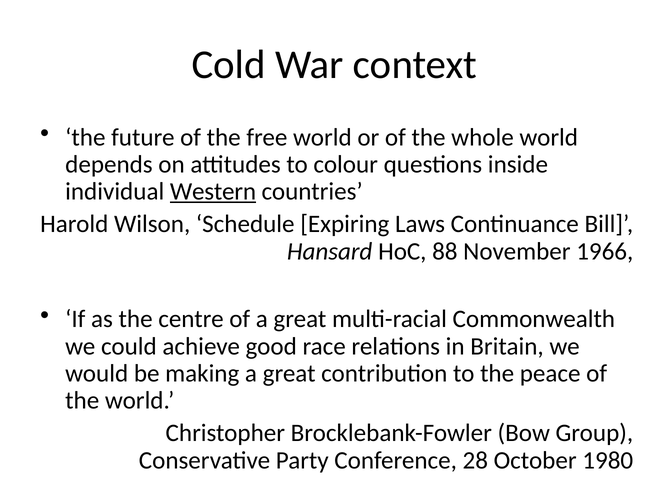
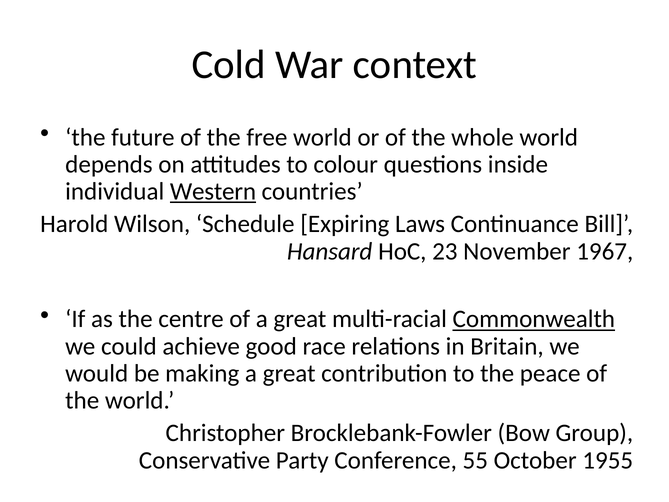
88: 88 -> 23 (445, 251)
1966: 1966 -> 1967 (605, 251)
Commonwealth underline: none -> present (534, 319)
28: 28 -> 55 (475, 460)
1980: 1980 -> 1955 (608, 460)
